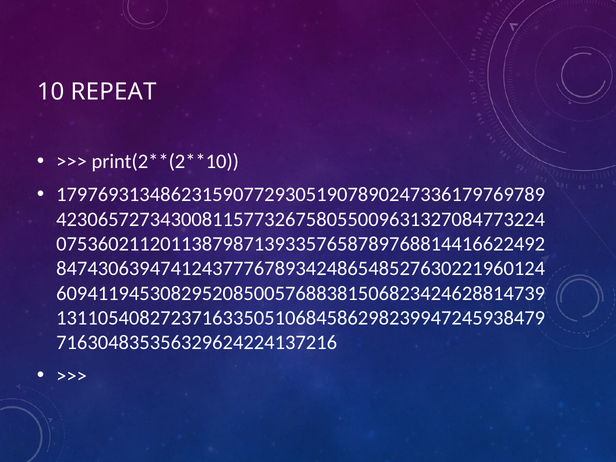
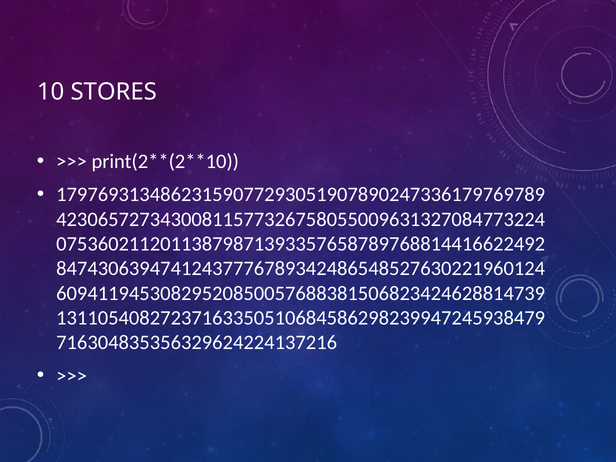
REPEAT: REPEAT -> STORES (114, 92)
